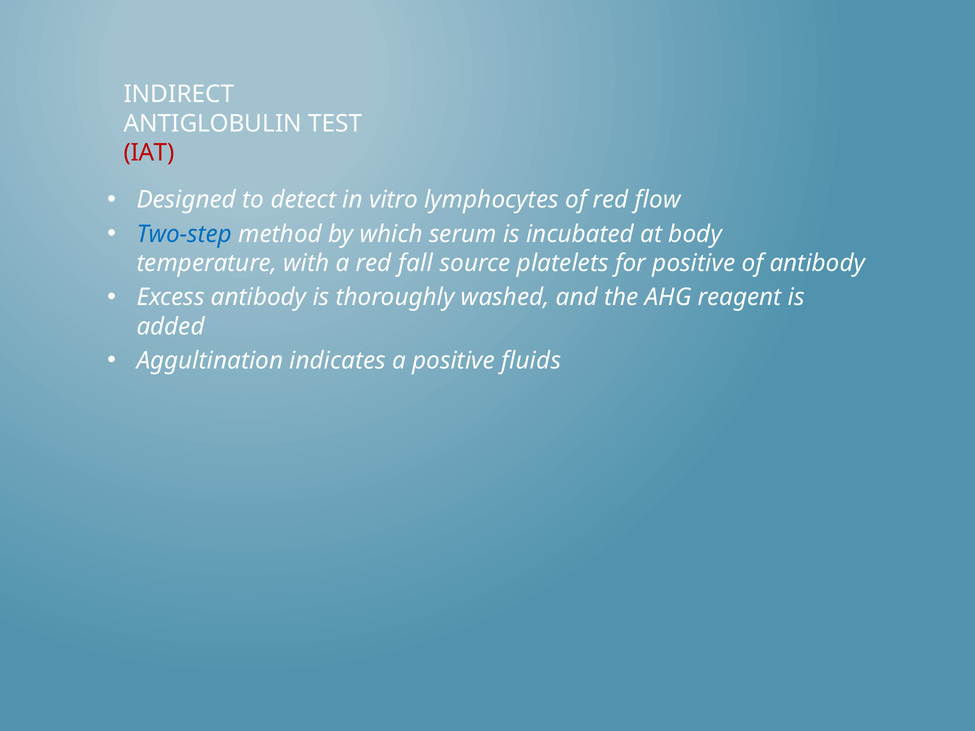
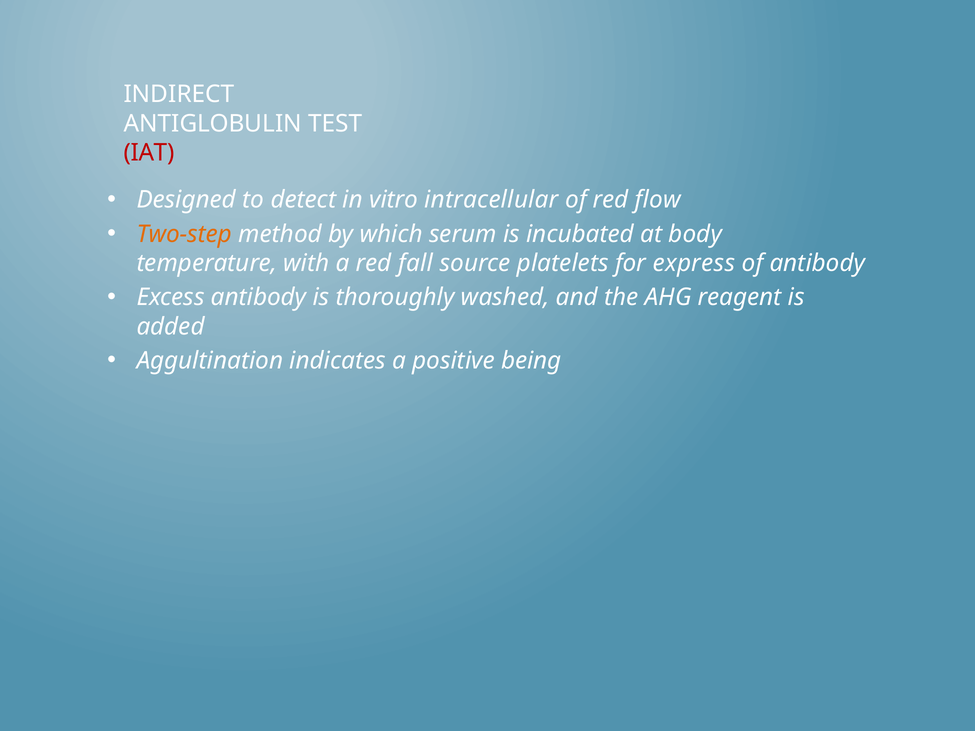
lymphocytes: lymphocytes -> intracellular (491, 200)
Two-step colour: blue -> orange (184, 234)
for positive: positive -> express (694, 263)
fluids: fluids -> being (531, 361)
